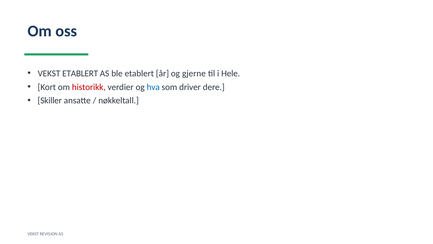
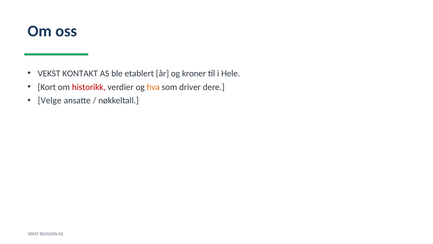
VEKST ETABLERT: ETABLERT -> KONTAKT (80, 73)
gjerne: gjerne -> kroner (194, 73)
hva colour: blue -> orange (153, 87)
Skiller: Skiller -> Velge (50, 100)
